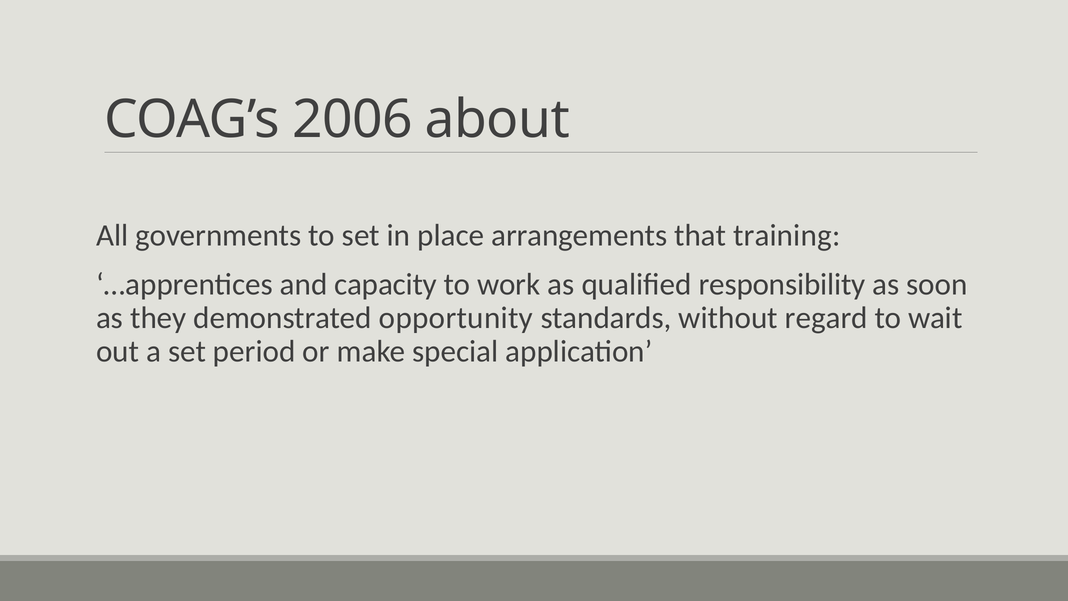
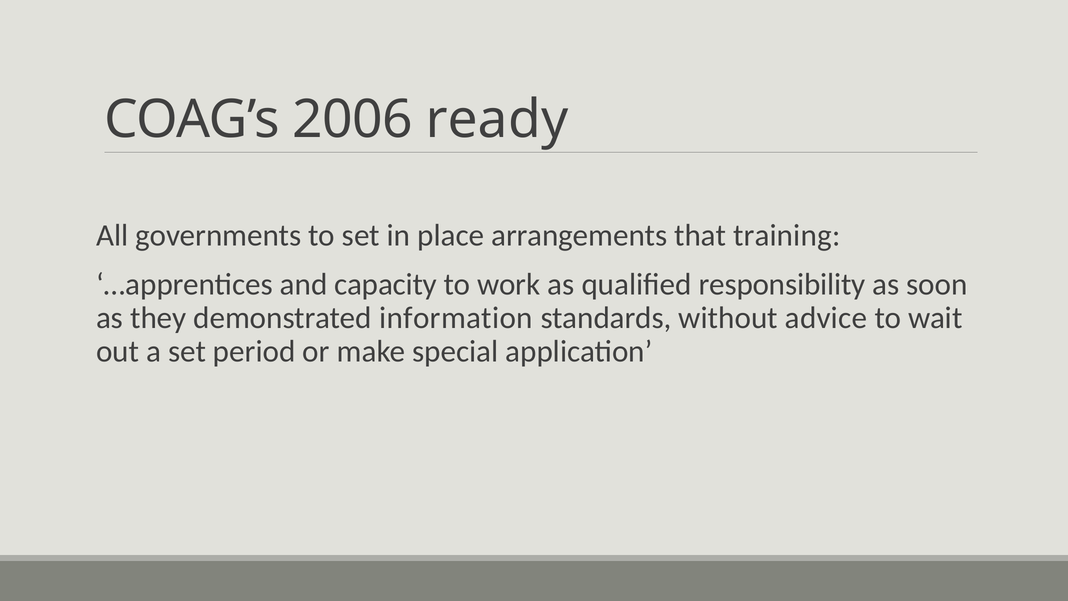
about: about -> ready (497, 120)
opportunity: opportunity -> information (456, 318)
regard: regard -> advice (826, 318)
